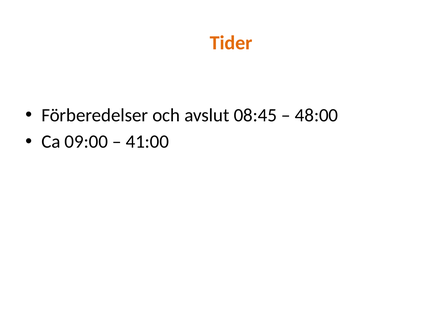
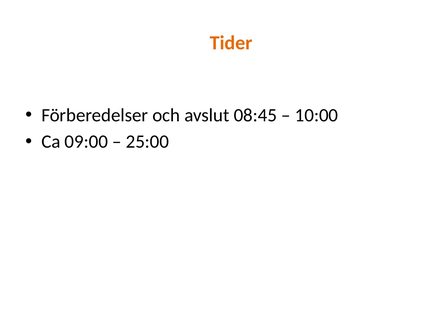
48:00: 48:00 -> 10:00 (317, 115)
41:00: 41:00 -> 25:00 (147, 142)
